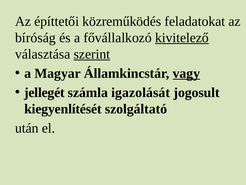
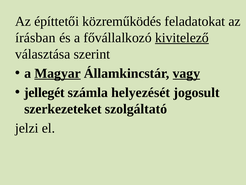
bíróság: bíróság -> írásban (35, 38)
szerint underline: present -> none (92, 54)
Magyar underline: none -> present (58, 73)
igazolását: igazolását -> helyezését (141, 92)
kiegyenlítését: kiegyenlítését -> szerkezeteket (63, 109)
után: után -> jelzi (27, 128)
